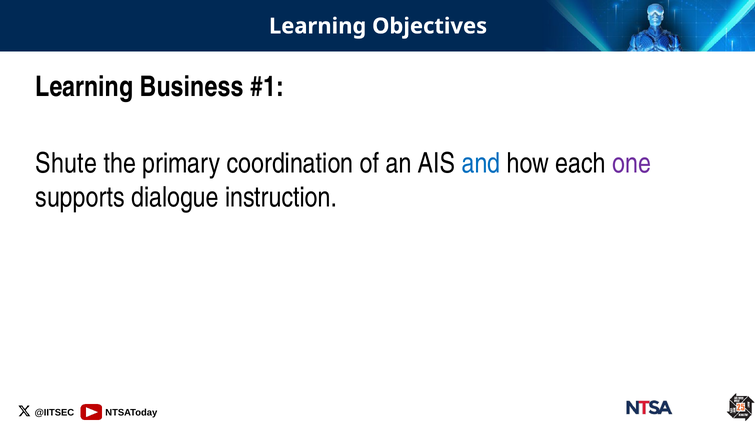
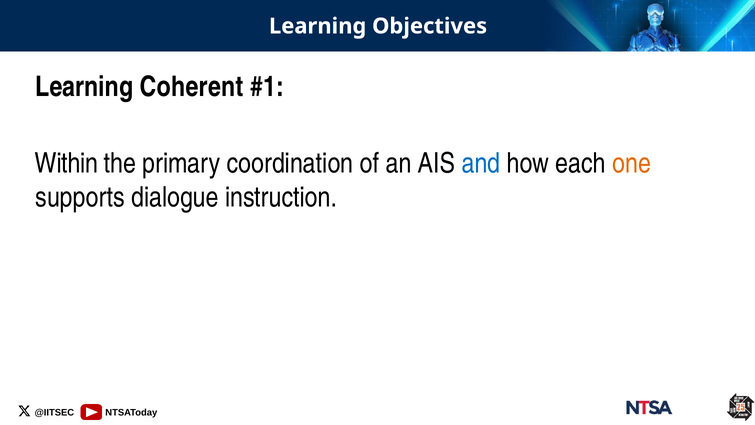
Business: Business -> Coherent (192, 87)
Shute: Shute -> Within (66, 163)
one colour: purple -> orange (632, 163)
